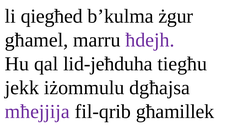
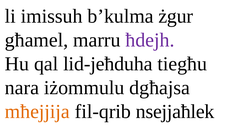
qiegħed: qiegħed -> imissuh (52, 16)
jekk: jekk -> nara (22, 88)
mħejjija colour: purple -> orange (37, 112)
għamillek: għamillek -> nsejjaħlek (175, 112)
